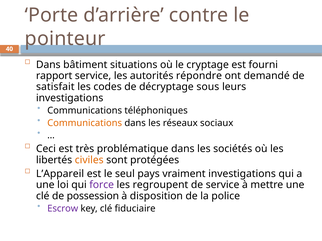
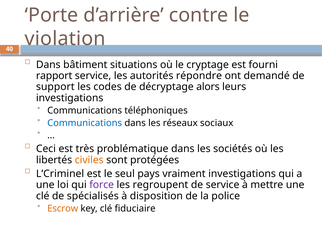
pointeur: pointeur -> violation (65, 39)
satisfait: satisfait -> support (55, 87)
sous: sous -> alors (208, 87)
Communications colour: orange -> blue (85, 123)
L’Appareil: L’Appareil -> L’Criminel (60, 174)
possession: possession -> spécialisés (93, 196)
Escrow colour: purple -> orange (63, 209)
